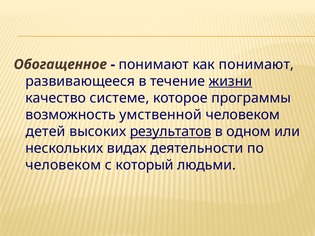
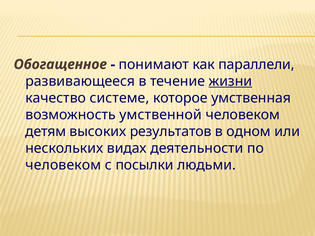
как понимают: понимают -> параллели (256, 64)
программы: программы -> умственная (251, 98)
детей: детей -> детям (46, 132)
результатов underline: present -> none (171, 132)
который: который -> посылки (145, 165)
